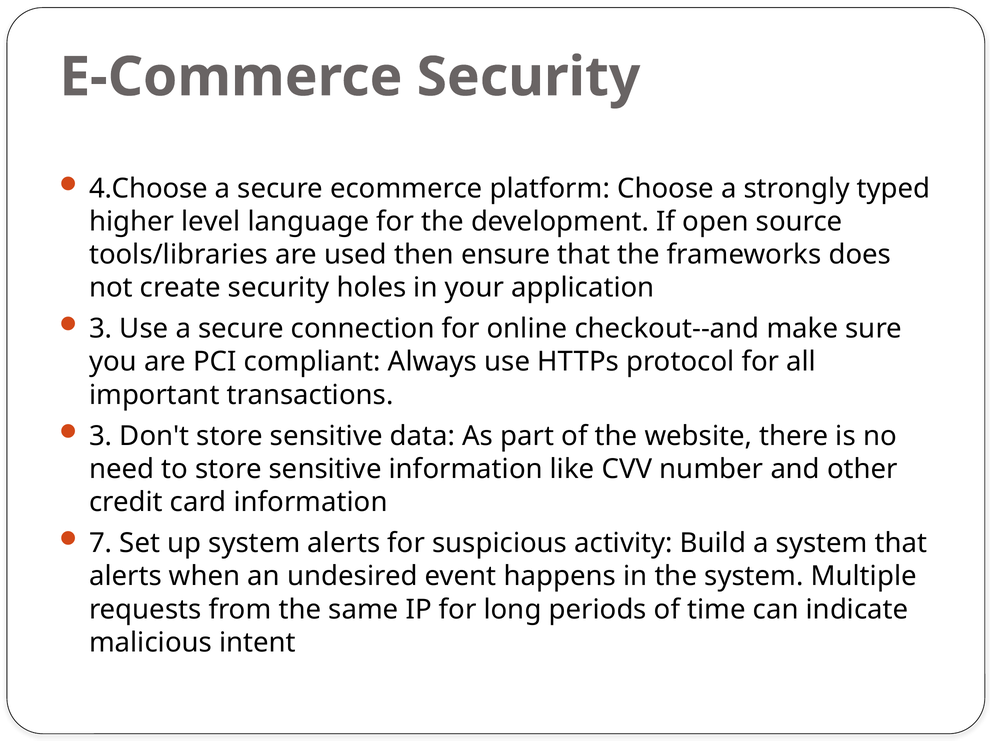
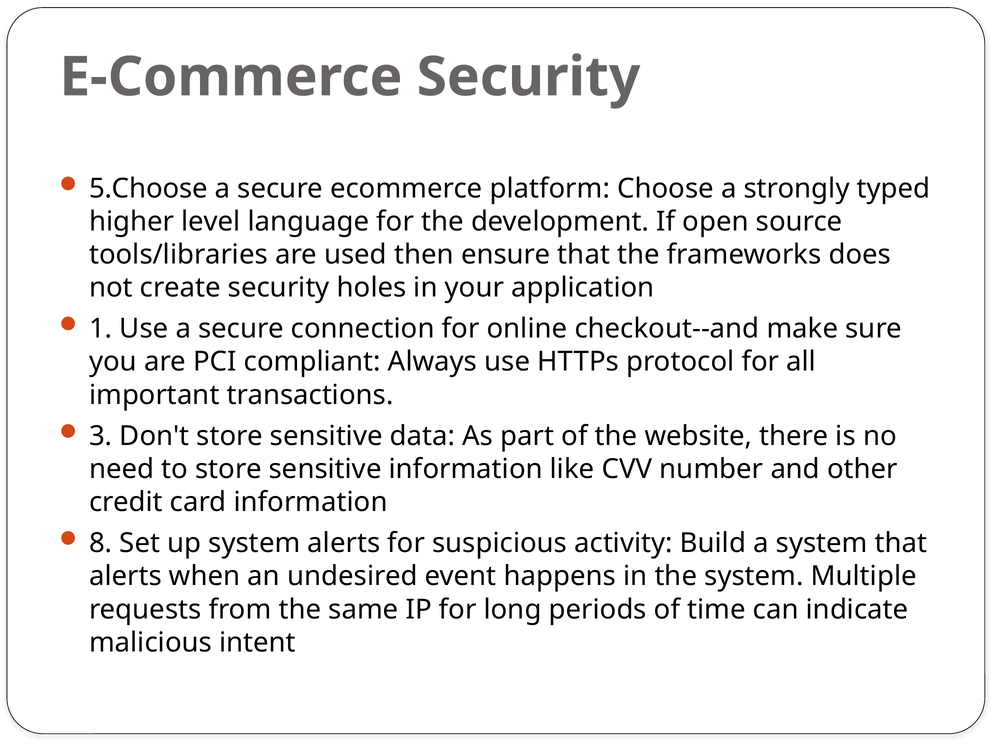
4.Choose: 4.Choose -> 5.Choose (148, 188)
3: 3 -> 1 (101, 329)
7: 7 -> 8 (101, 543)
